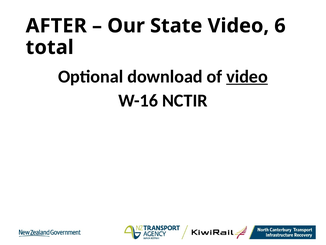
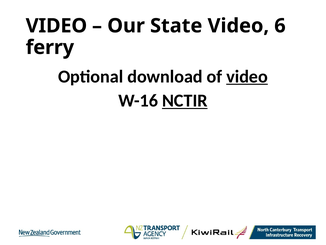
AFTER: AFTER -> VIDEO (56, 26)
total: total -> ferry (50, 47)
NCTIR underline: none -> present (185, 100)
